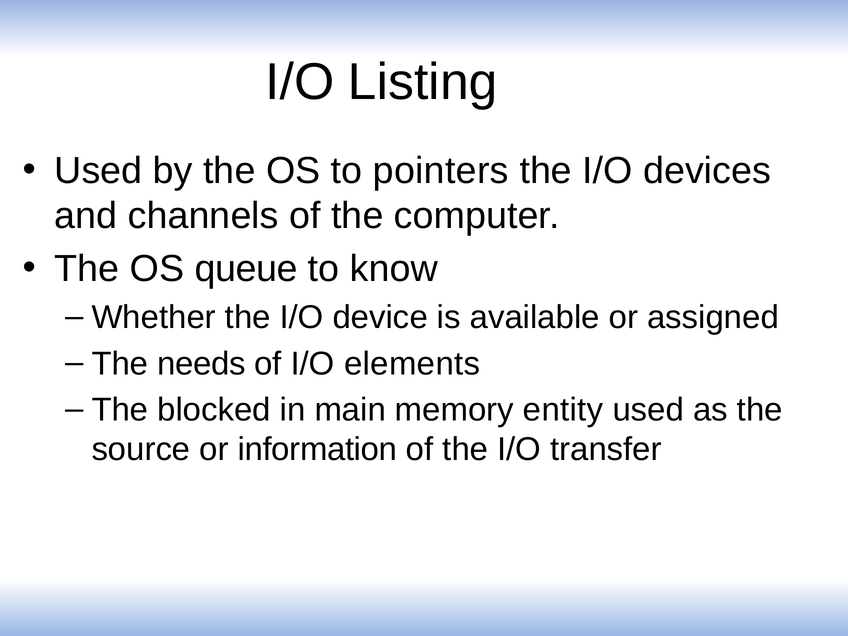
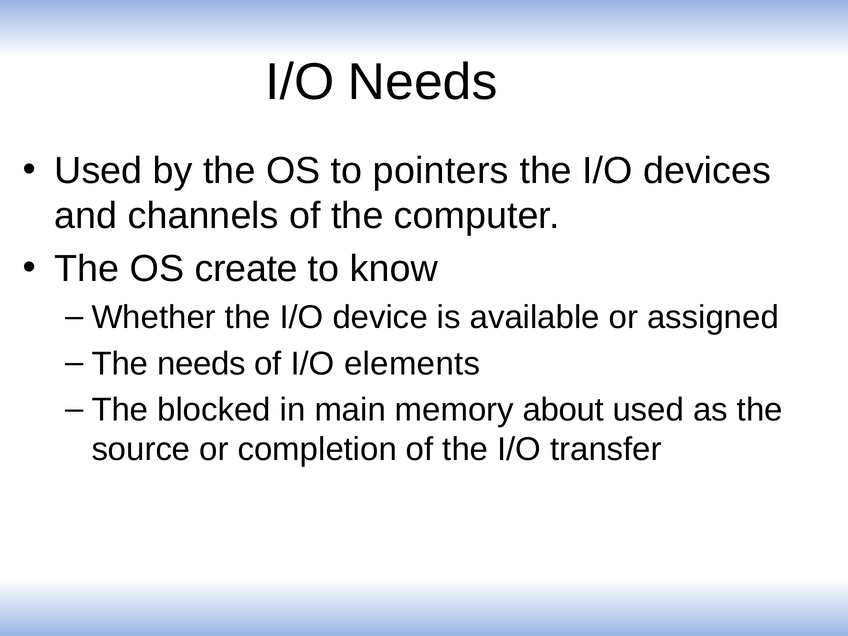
I/O Listing: Listing -> Needs (423, 82)
queue: queue -> create (246, 269)
entity: entity -> about (563, 410)
information: information -> completion (317, 450)
